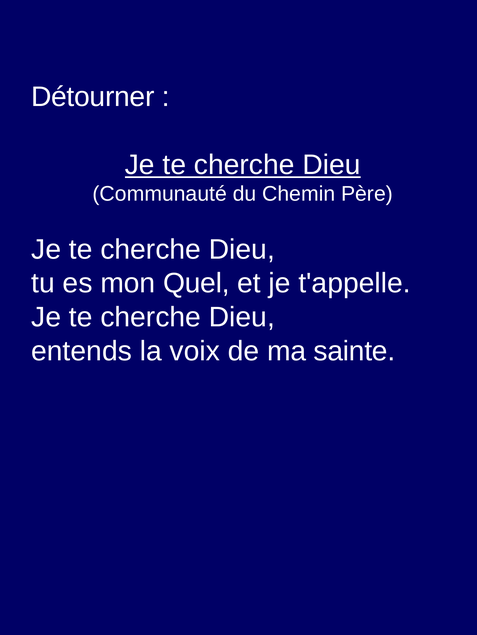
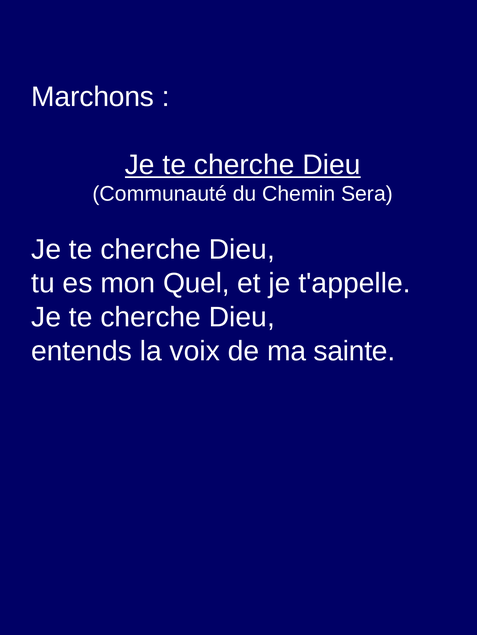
Détourner: Détourner -> Marchons (93, 97)
Père: Père -> Sera (367, 194)
